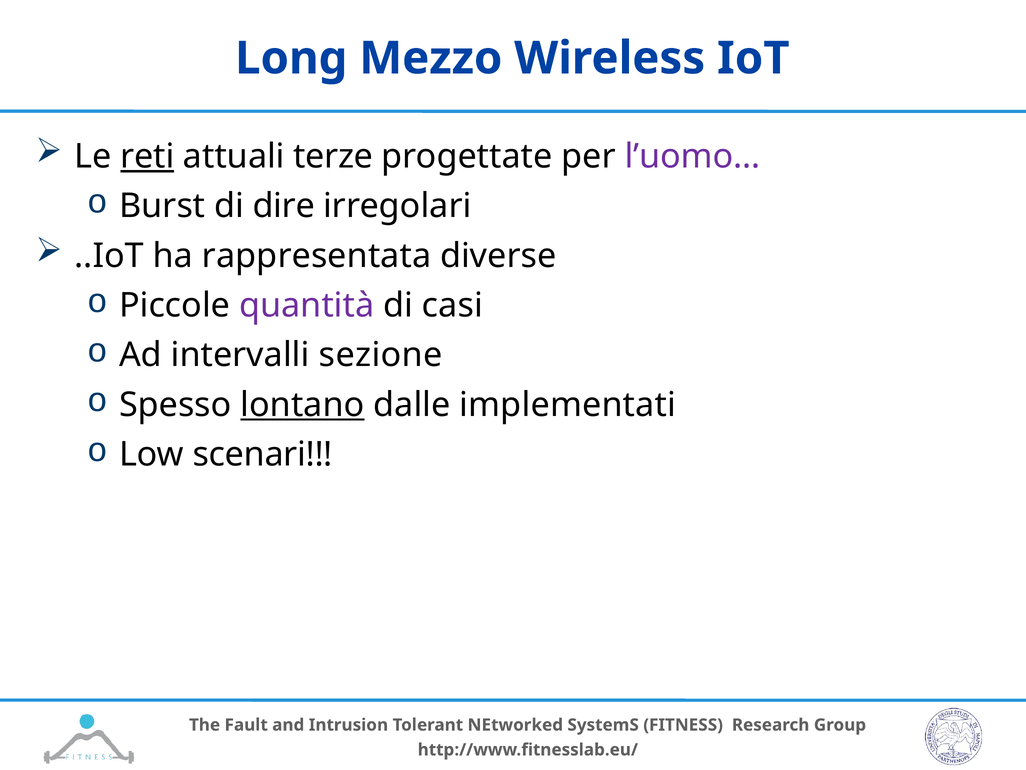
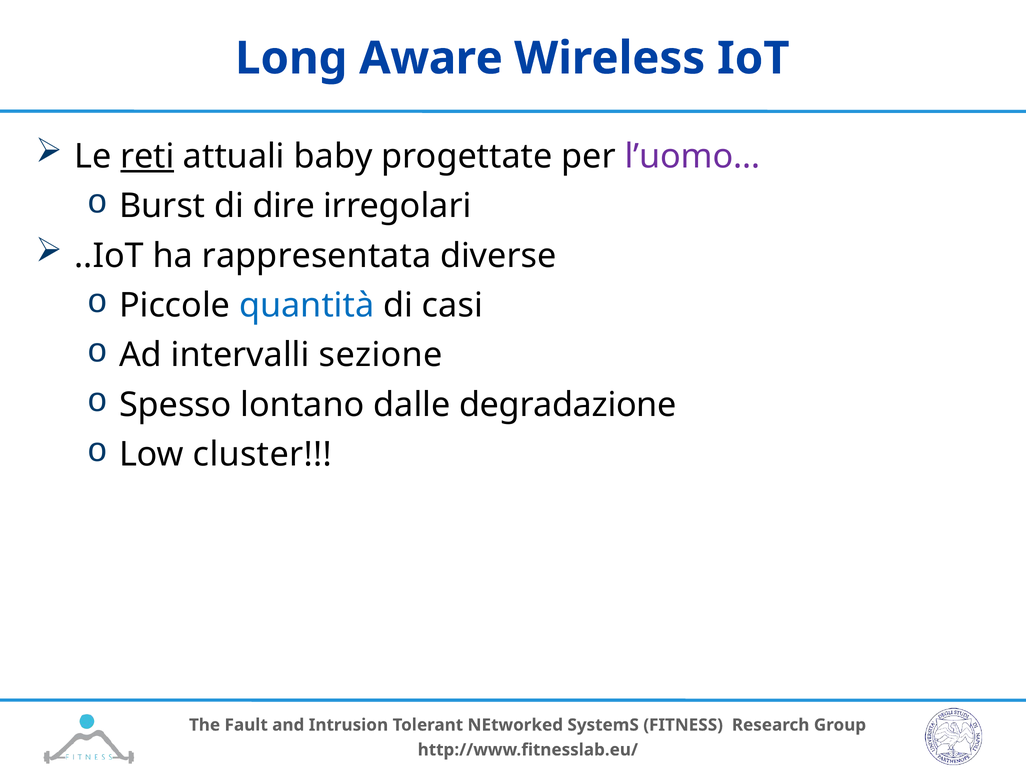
Mezzo: Mezzo -> Aware (431, 58)
terze: terze -> baby (333, 156)
quantità colour: purple -> blue (307, 305)
lontano underline: present -> none (302, 404)
implementati: implementati -> degradazione (568, 404)
scenari: scenari -> cluster (262, 454)
